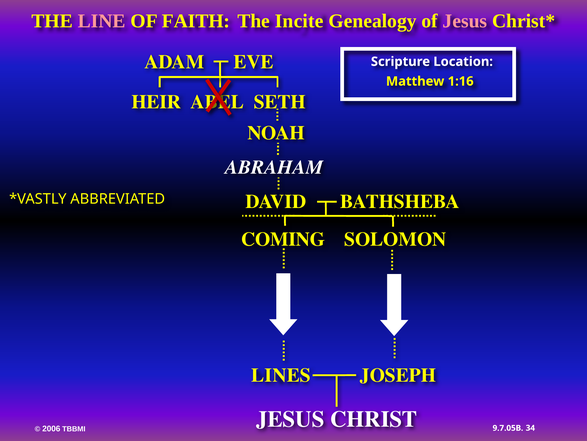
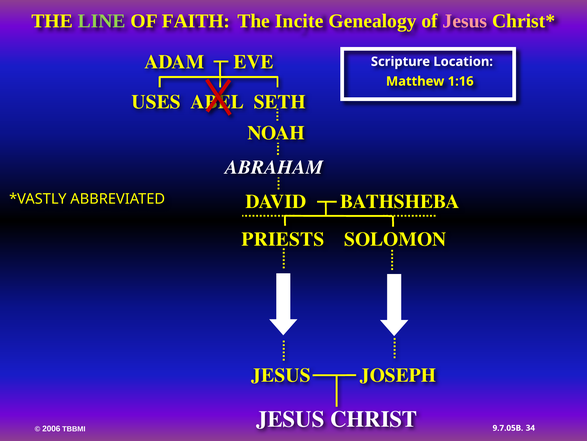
LINE colour: pink -> light green (102, 21)
HEIR: HEIR -> USES (156, 102)
COMING: COMING -> PRIESTS (283, 239)
LINES: LINES -> JESUS (281, 375)
